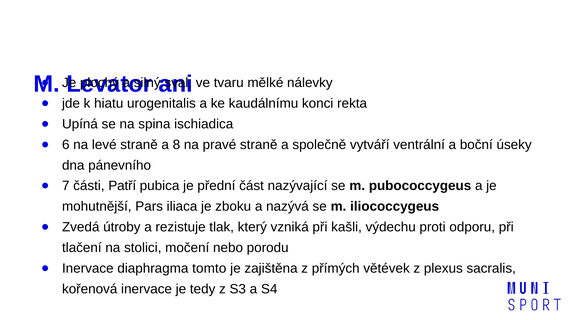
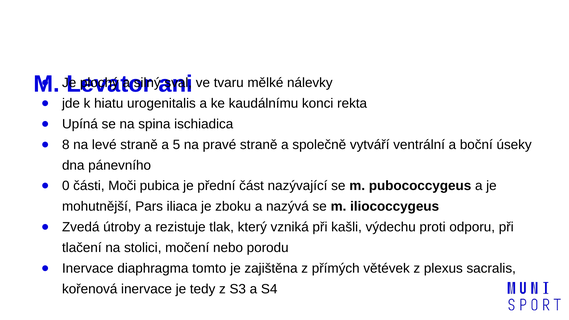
6: 6 -> 8 (66, 145)
8: 8 -> 5 (176, 145)
7: 7 -> 0 (66, 186)
Patří: Patří -> Moči (122, 186)
